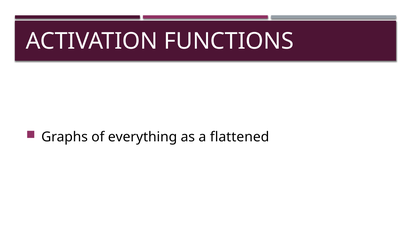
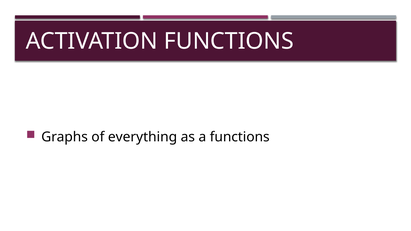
a flattened: flattened -> functions (240, 137)
